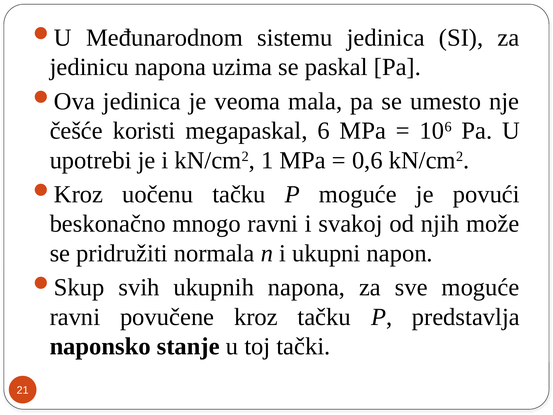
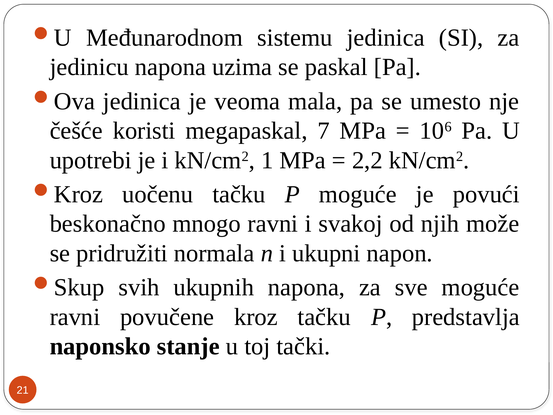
6: 6 -> 7 (323, 131)
0,6: 0,6 -> 2,2 (367, 160)
